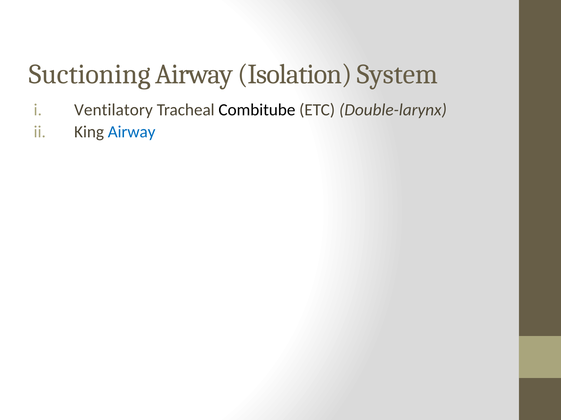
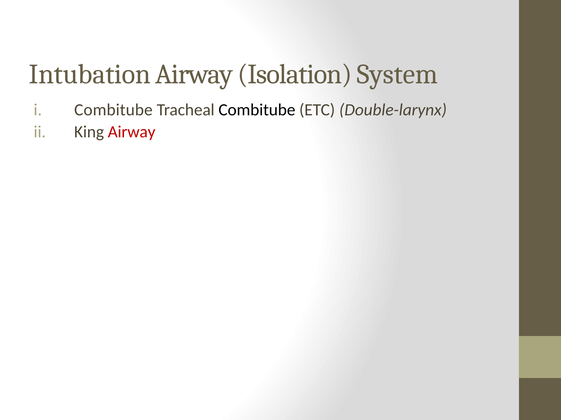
Suctioning: Suctioning -> Intubation (90, 74)
Ventilatory: Ventilatory -> Combitube (113, 110)
Airway colour: blue -> red (132, 132)
